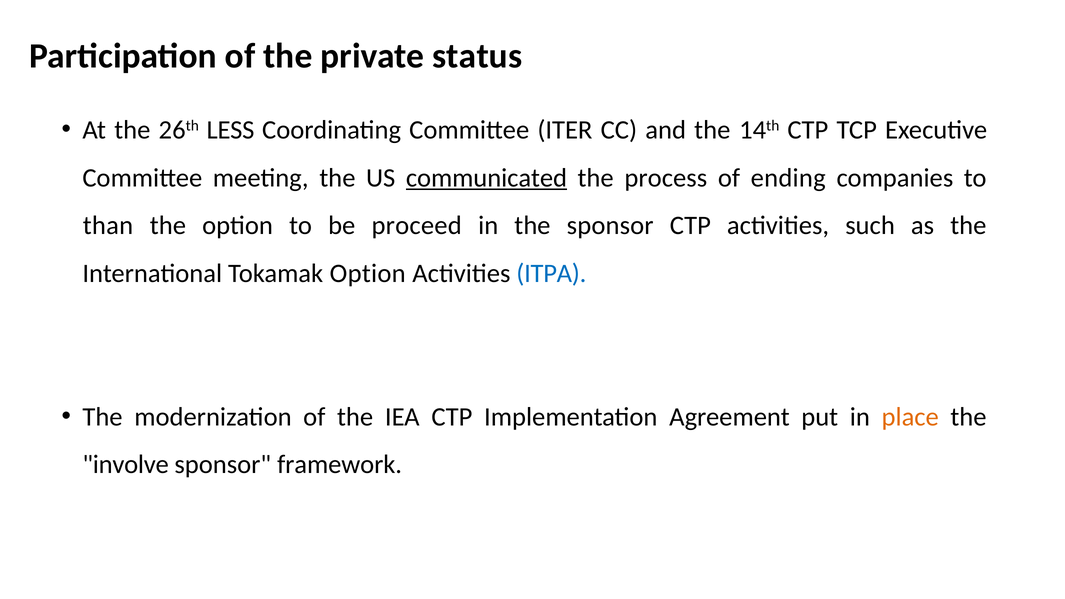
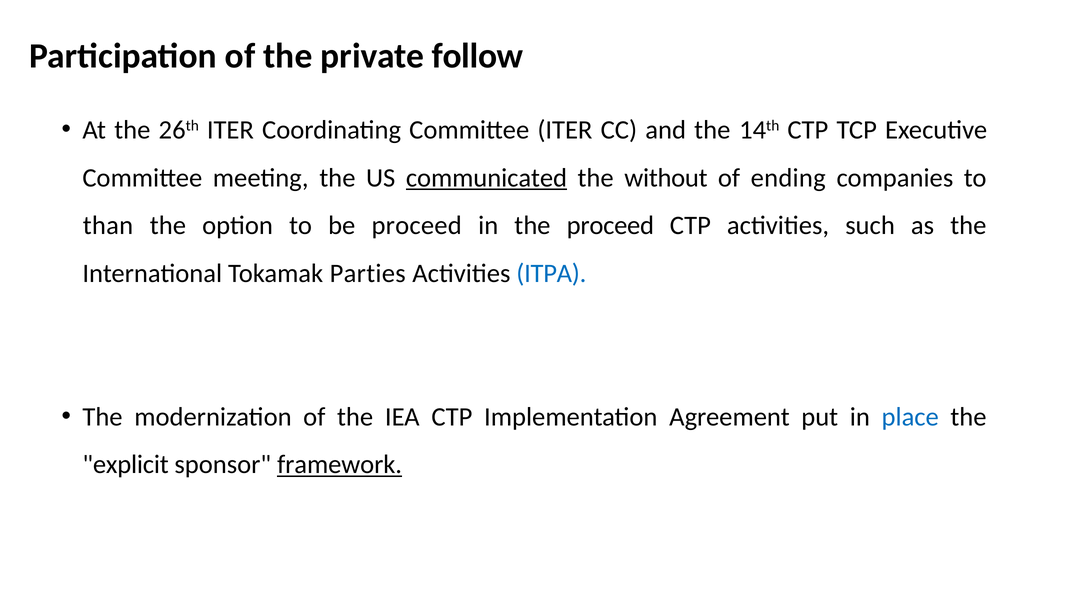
status: status -> follow (477, 56)
26th LESS: LESS -> ITER (230, 130)
process: process -> without (666, 178)
the sponsor: sponsor -> proceed (610, 226)
Tokamak Option: Option -> Parties (368, 274)
place colour: orange -> blue (910, 417)
involve: involve -> explicit (126, 465)
framework underline: none -> present (340, 465)
